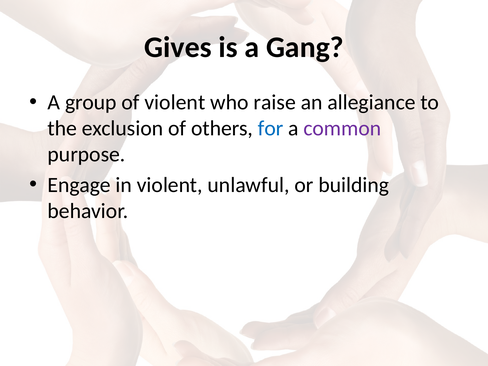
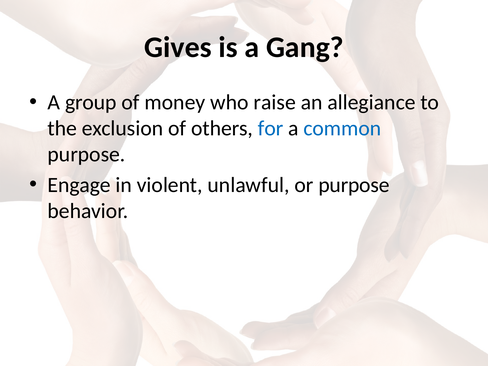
of violent: violent -> money (175, 102)
common colour: purple -> blue (342, 128)
or building: building -> purpose (354, 185)
